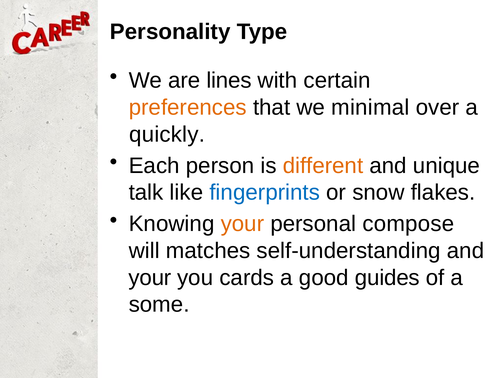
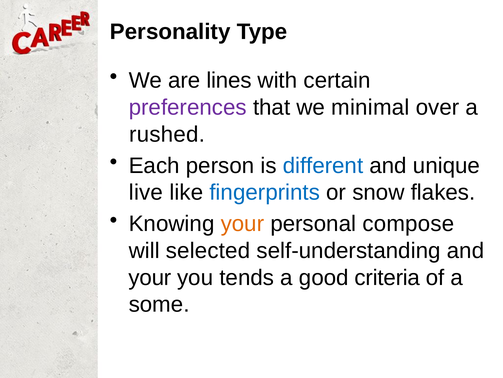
preferences colour: orange -> purple (188, 107)
quickly: quickly -> rushed (167, 134)
different colour: orange -> blue (323, 165)
talk: talk -> live (146, 192)
matches: matches -> selected (208, 250)
cards: cards -> tends (247, 277)
guides: guides -> criteria (387, 277)
